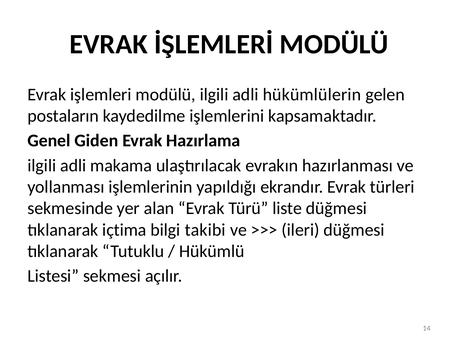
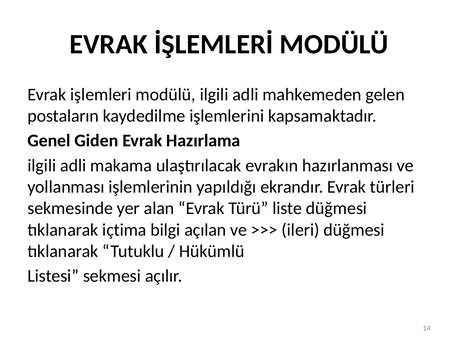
hükümlülerin: hükümlülerin -> mahkemeden (312, 94)
takibi: takibi -> açılan (205, 229)
